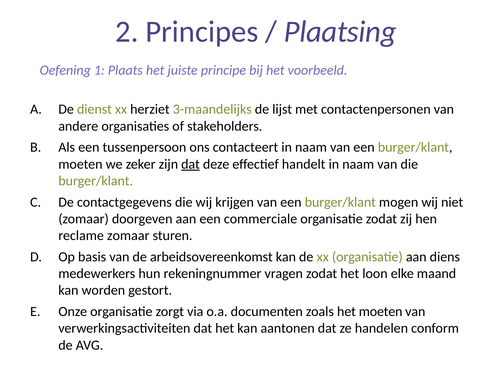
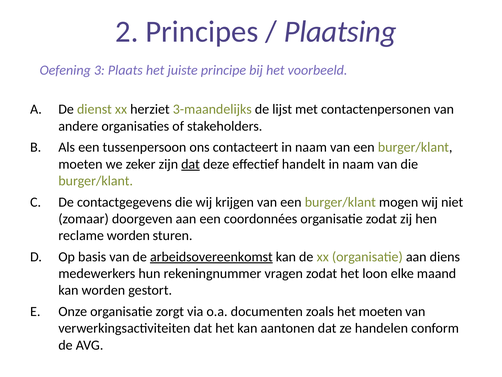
1: 1 -> 3 (99, 70)
commerciale: commerciale -> coordonnées (261, 219)
reclame zomaar: zomaar -> worden (128, 235)
arbeidsovereenkomst underline: none -> present (211, 256)
